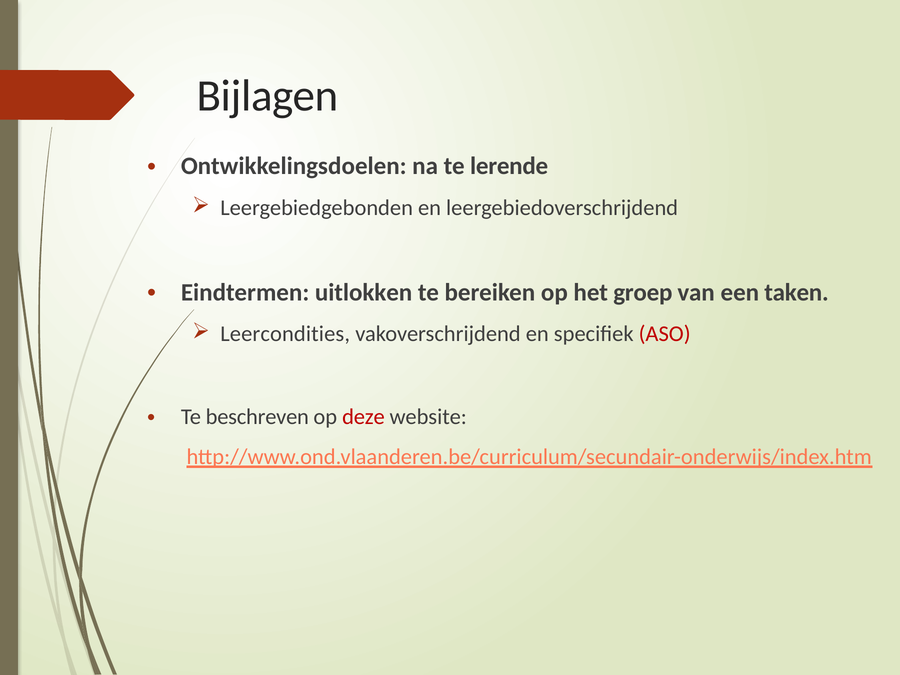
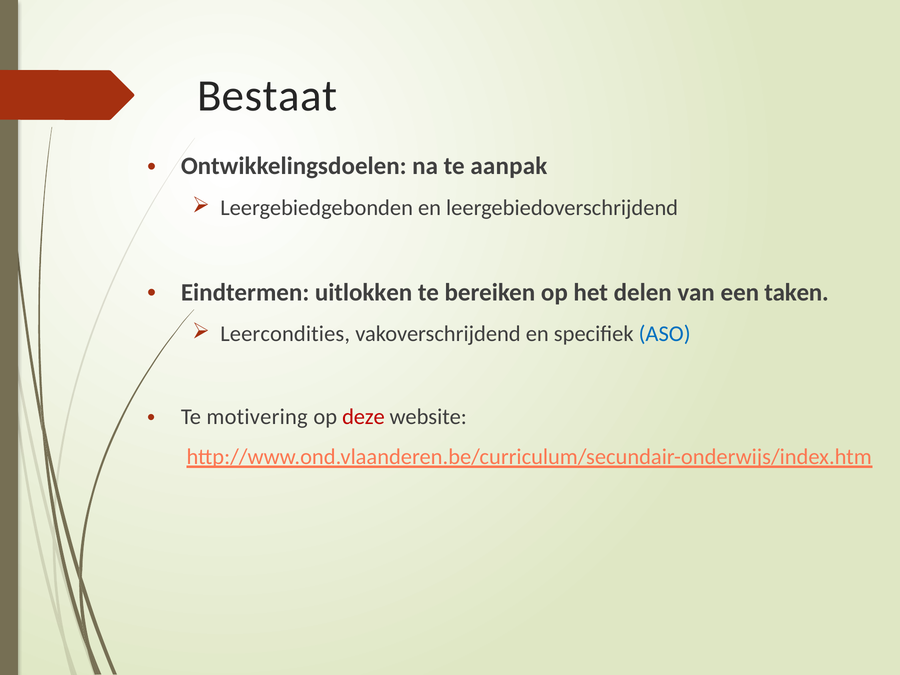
Bijlagen: Bijlagen -> Bestaat (267, 96)
lerende: lerende -> aanpak (509, 166)
groep: groep -> delen (643, 292)
ASO colour: red -> blue (665, 334)
beschreven: beschreven -> motivering (257, 417)
